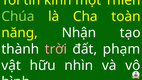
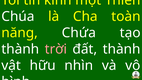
Chúa colour: light green -> white (18, 16)
Nhận: Nhận -> Chứa (79, 33)
đất phạm: phạm -> thành (122, 49)
